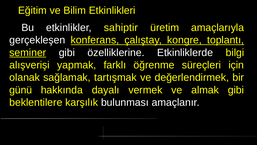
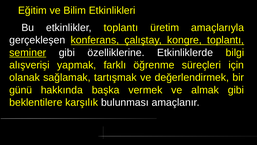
etkinlikler sahiptir: sahiptir -> toplantı (121, 28)
dayalı: dayalı -> başka (106, 90)
